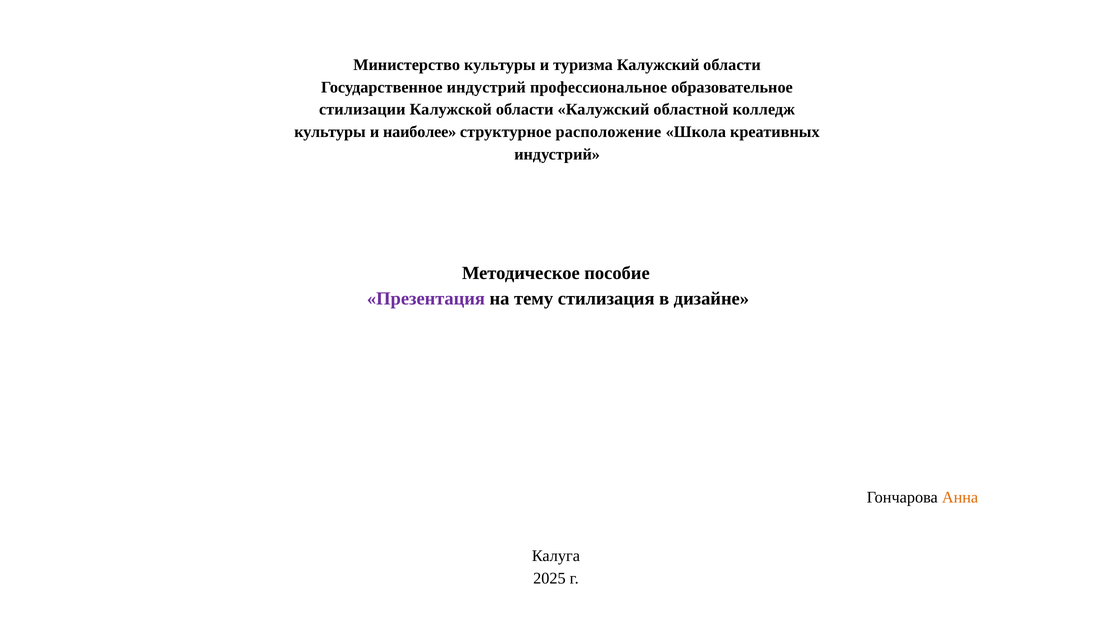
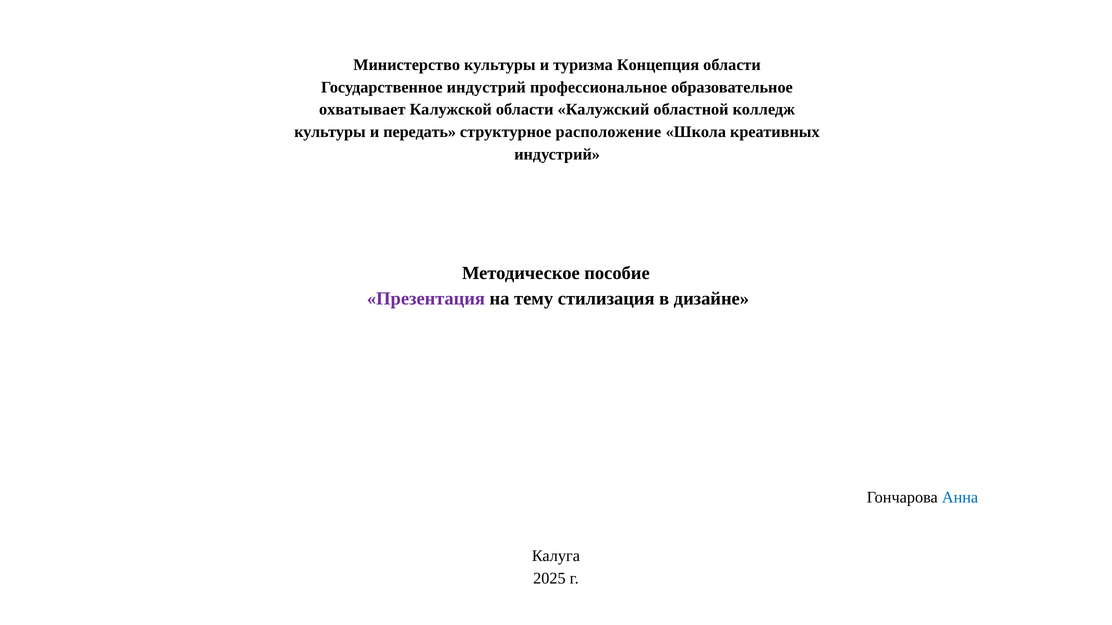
туризма Калужский: Калужский -> Концепция (658, 65)
стилизации: стилизации -> охватывает (362, 110)
наиболее: наиболее -> передать (420, 132)
Анна colour: orange -> blue (960, 498)
